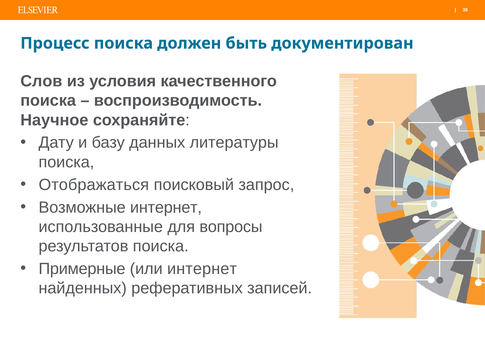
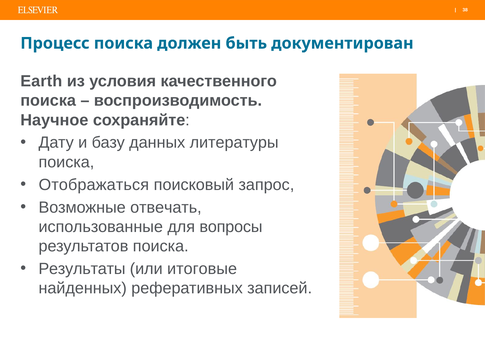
Слов: Слов -> Earth (41, 81)
Возможные интернет: интернет -> отвечать (166, 207)
Примерные: Примерные -> Результаты (82, 269)
или интернет: интернет -> итоговые (202, 269)
